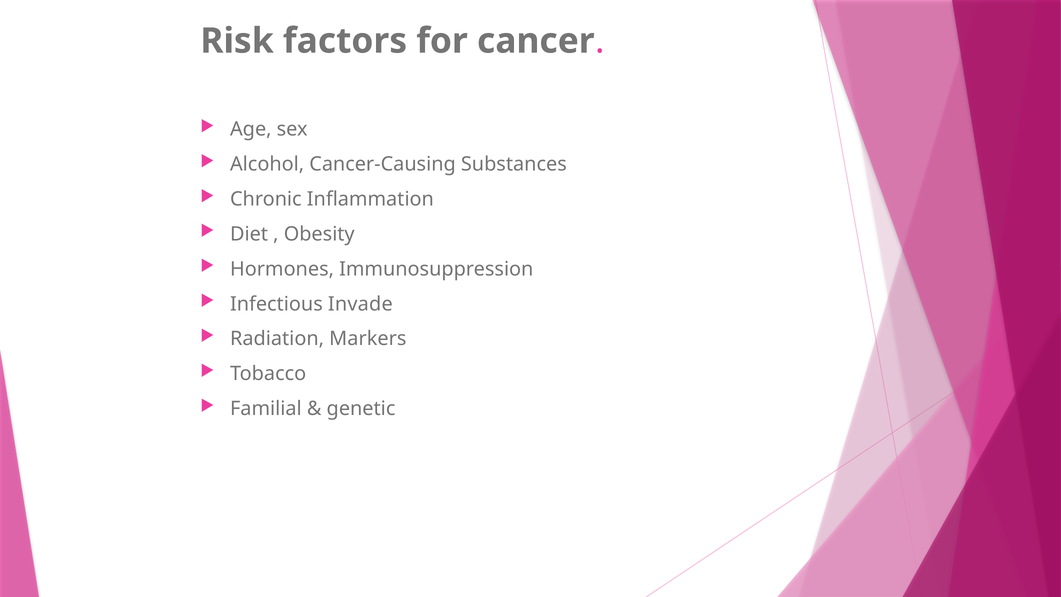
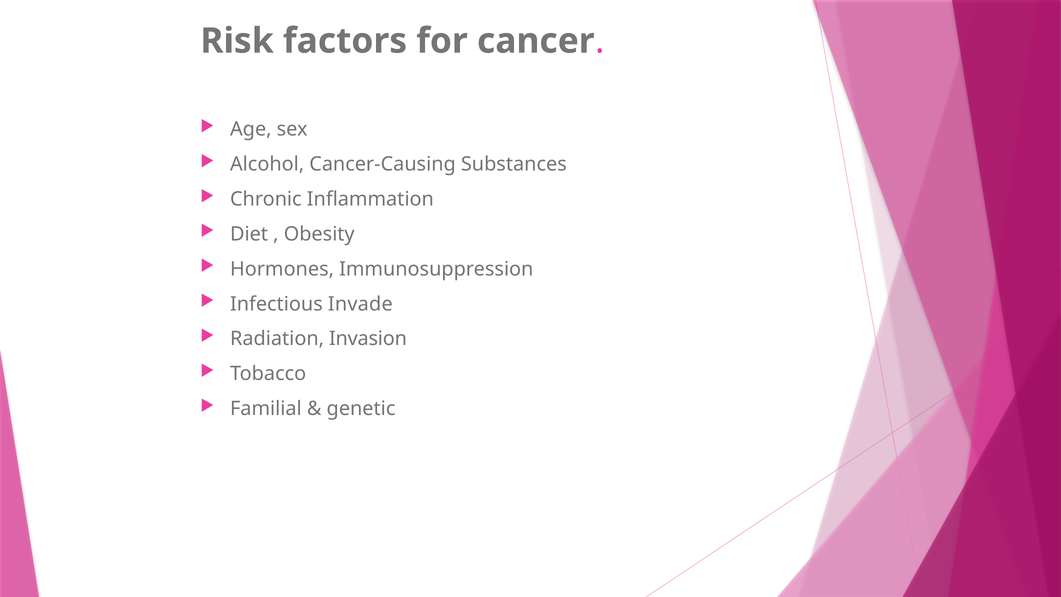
Markers: Markers -> Invasion (368, 339)
